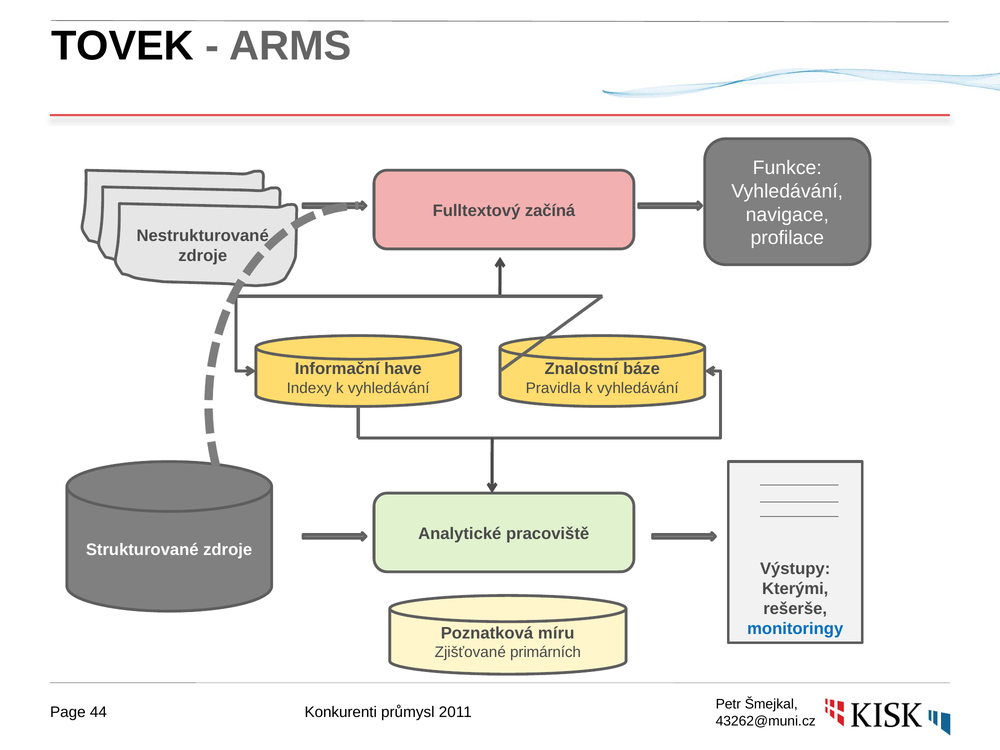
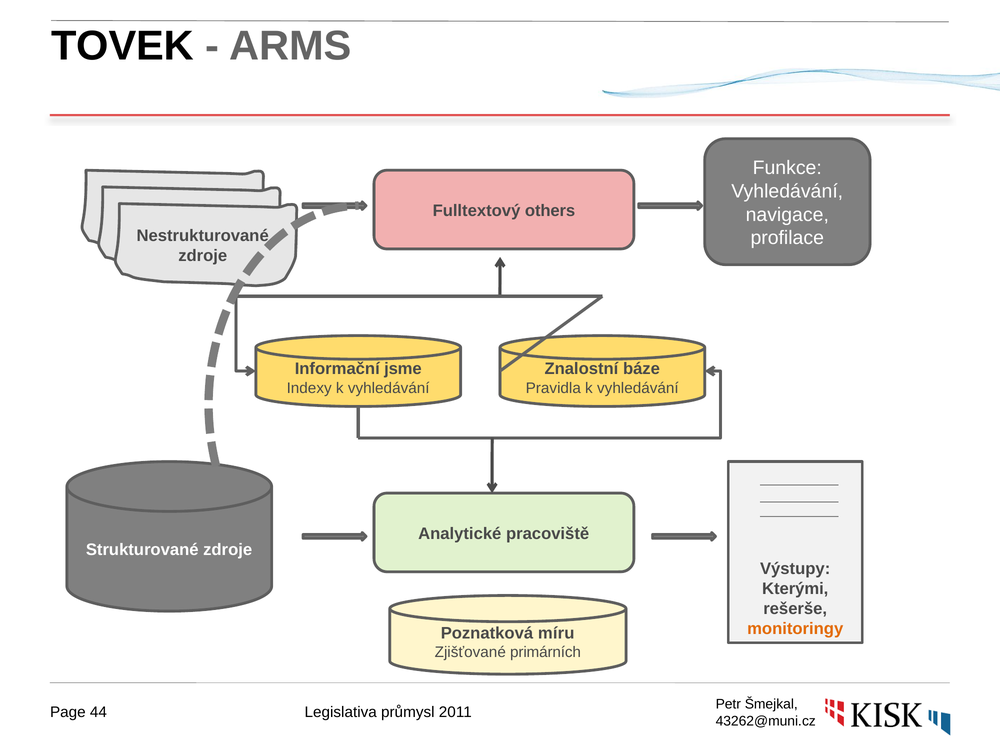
začíná: začíná -> others (550, 211)
have: have -> jsme (403, 369)
monitoringy colour: blue -> orange (795, 629)
Konkurenti: Konkurenti -> Legislativa (341, 712)
